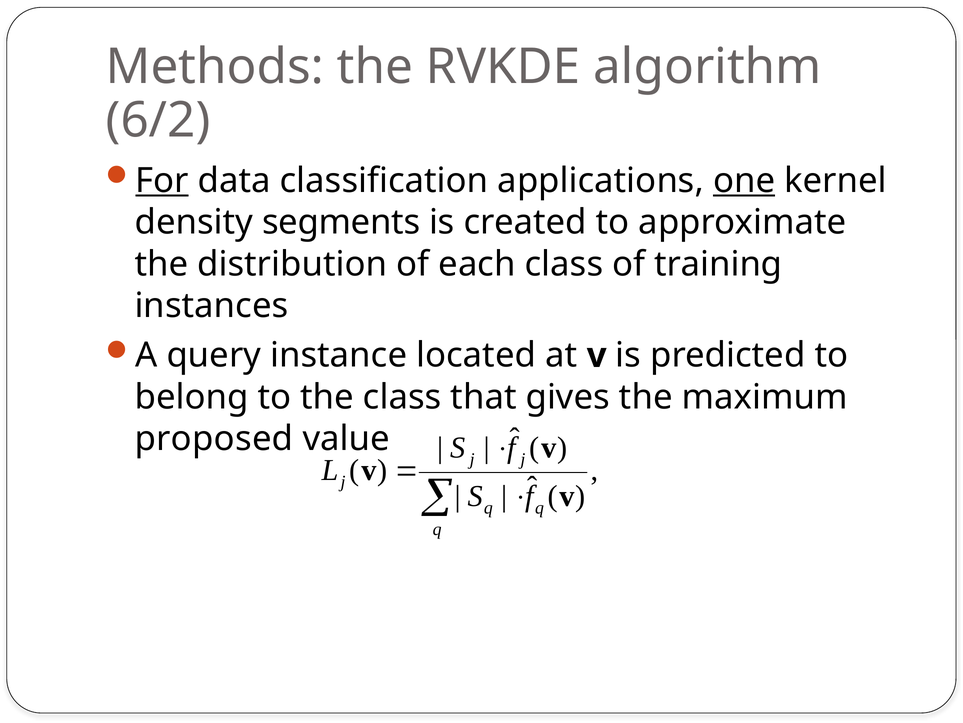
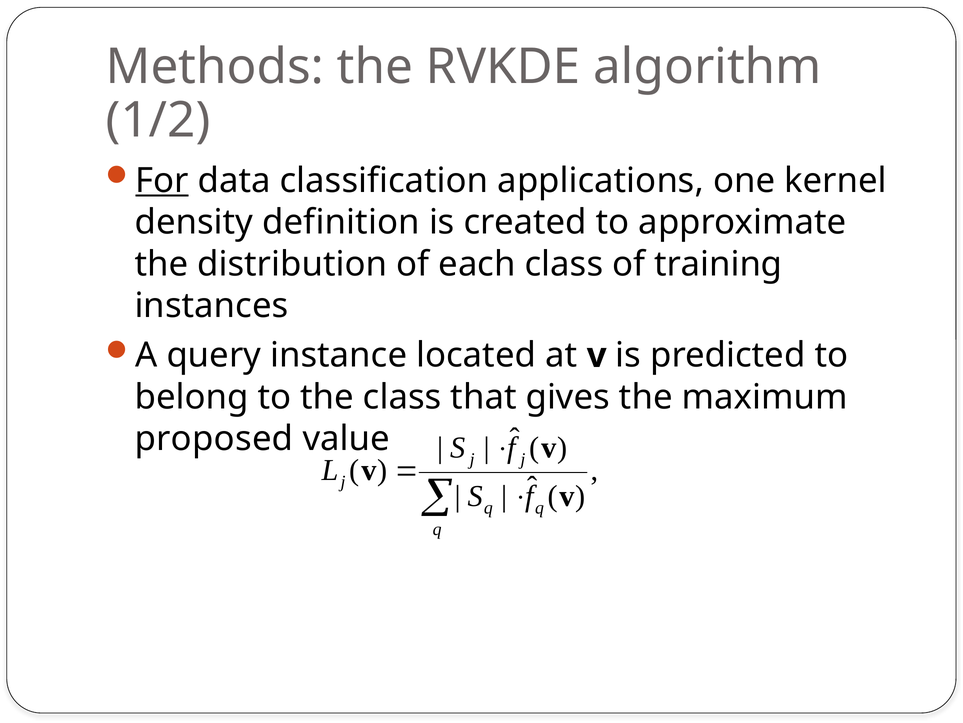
6/2: 6/2 -> 1/2 (158, 120)
one underline: present -> none (744, 181)
segments: segments -> definition (341, 222)
